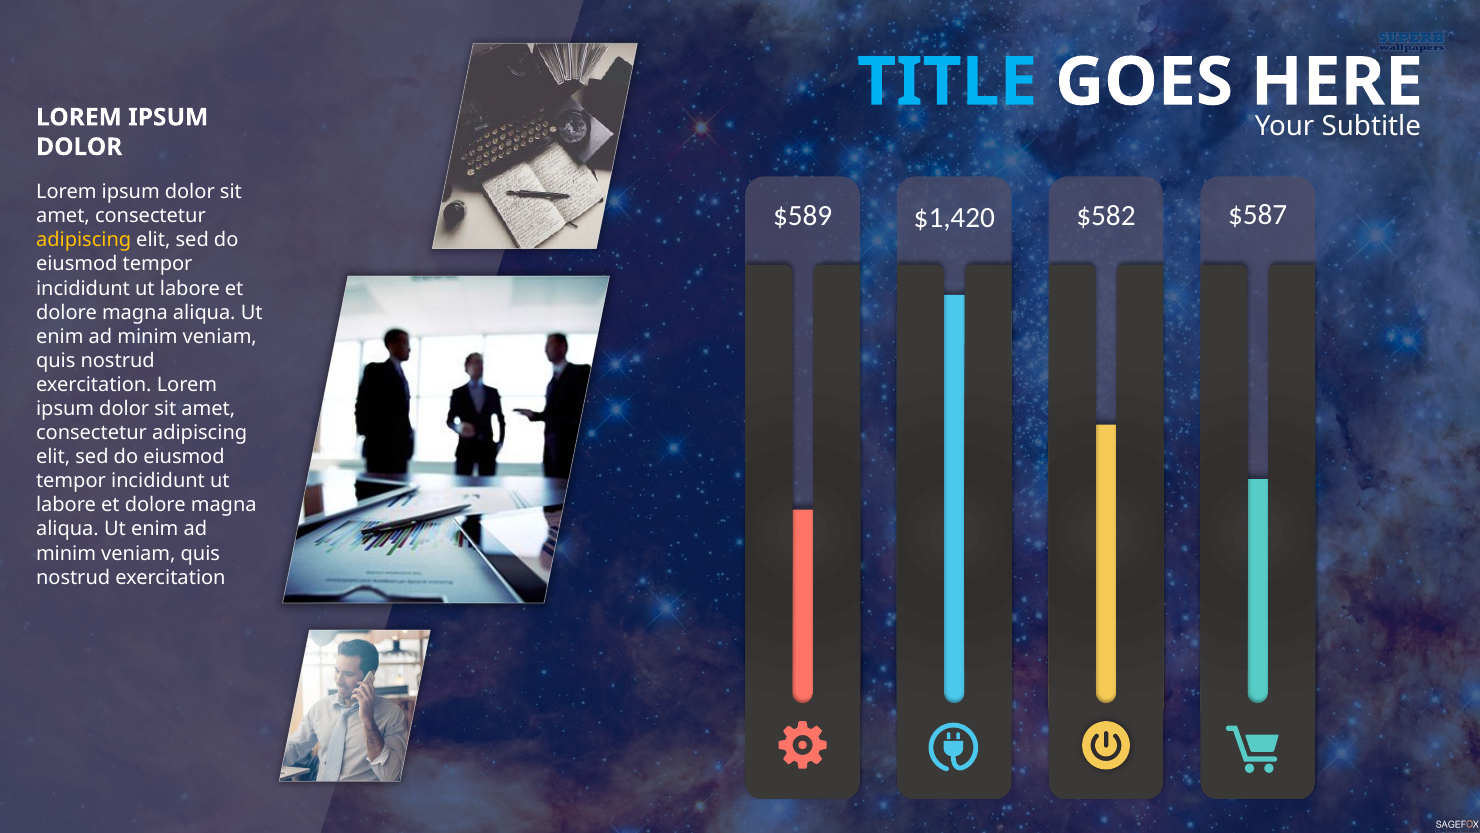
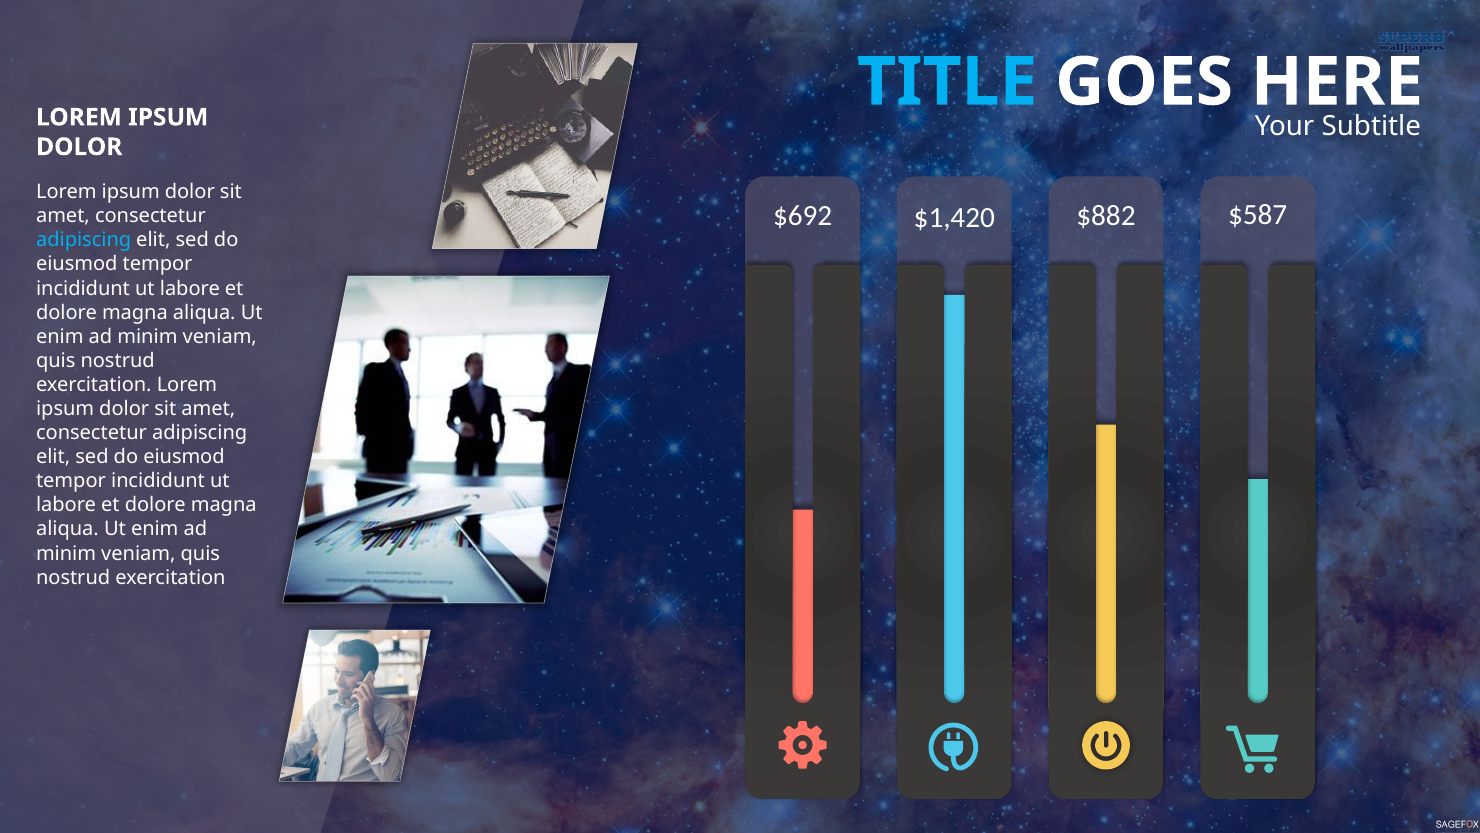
$589: $589 -> $692 (803, 216)
$582: $582 -> $882 (1106, 215)
adipiscing colour: yellow -> light blue (84, 240)
